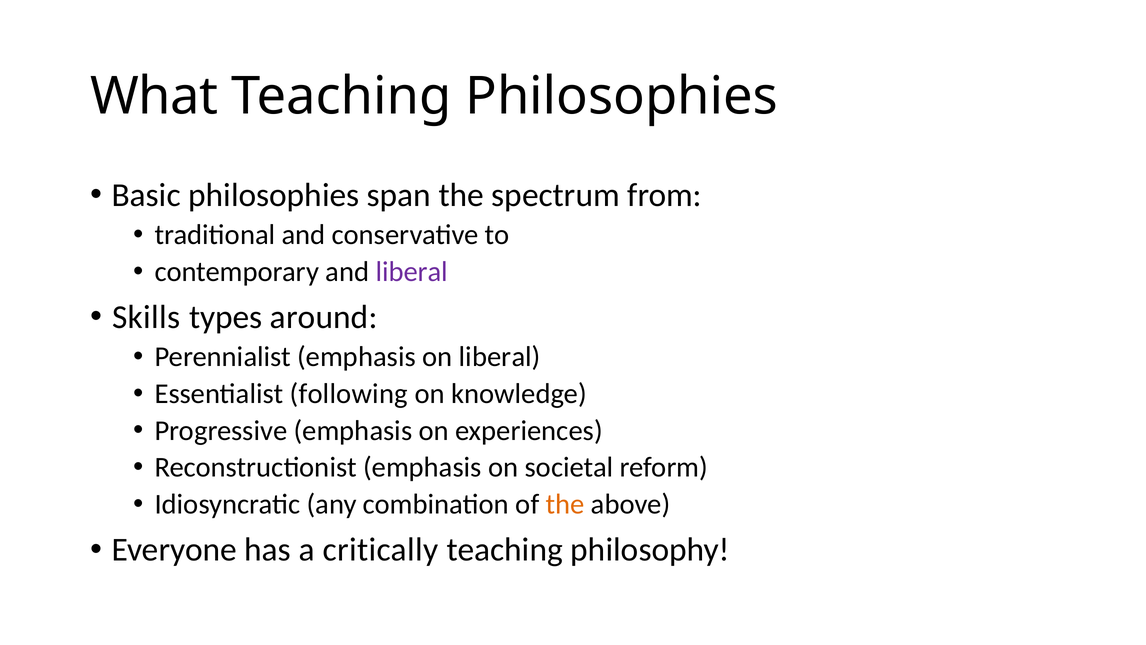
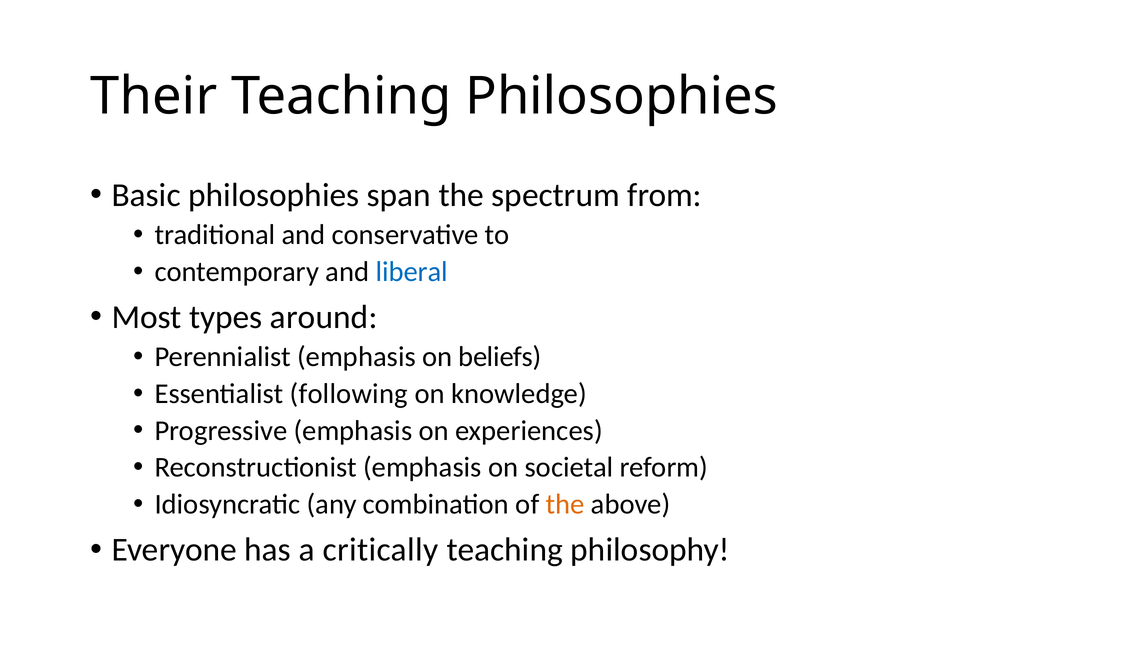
What: What -> Their (154, 96)
liberal colour: purple -> blue (412, 272)
Skills: Skills -> Most (147, 317)
on liberal: liberal -> beliefs (500, 357)
